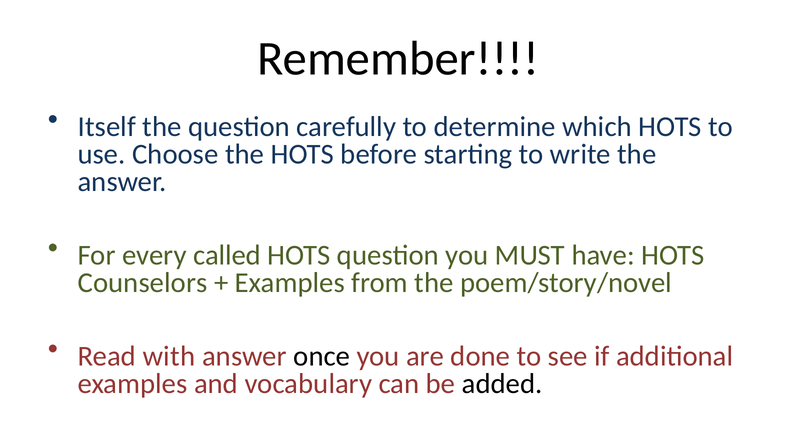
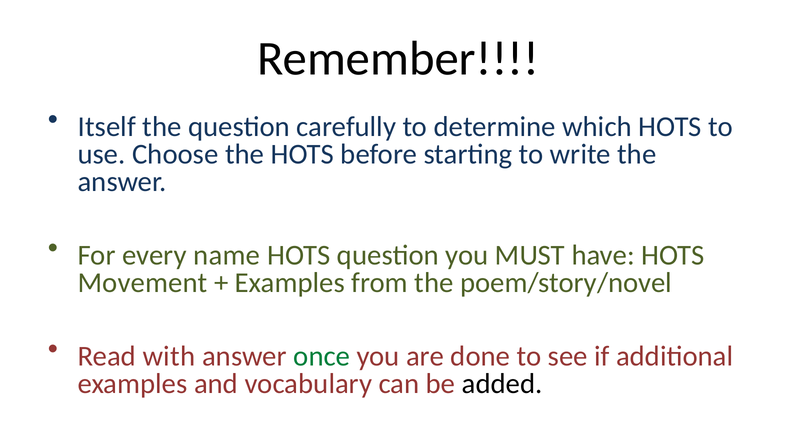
called: called -> name (227, 255)
Counselors: Counselors -> Movement (143, 283)
once colour: black -> green (322, 356)
